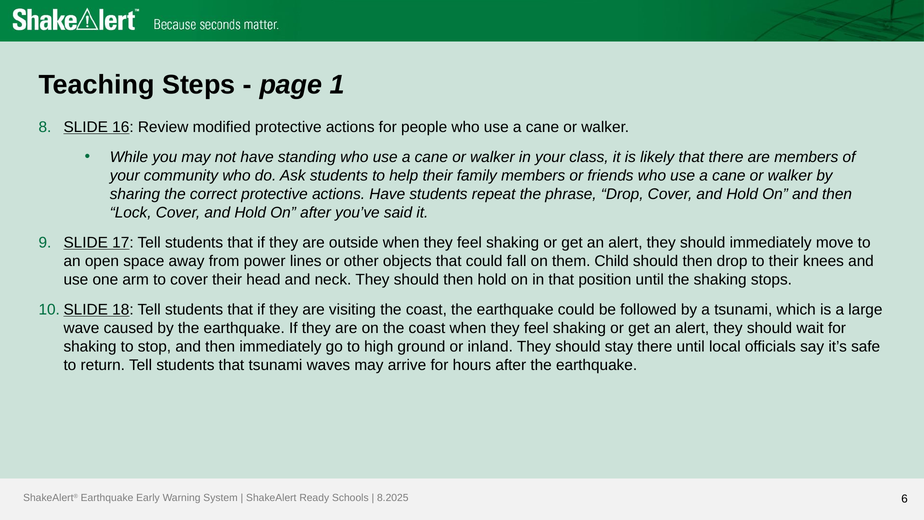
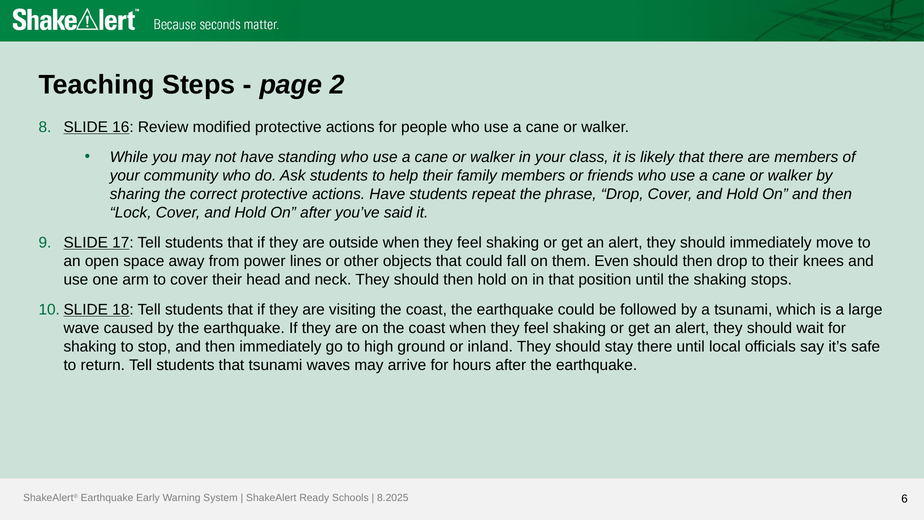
1: 1 -> 2 (337, 85)
Child: Child -> Even (612, 261)
